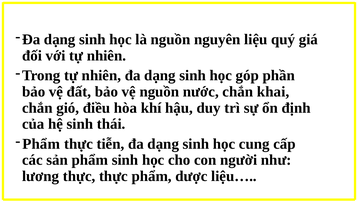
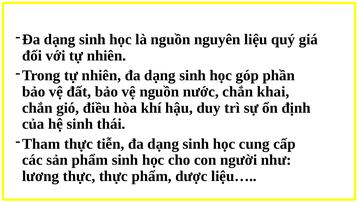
Phẩm: Phẩm -> Tham (41, 143)
